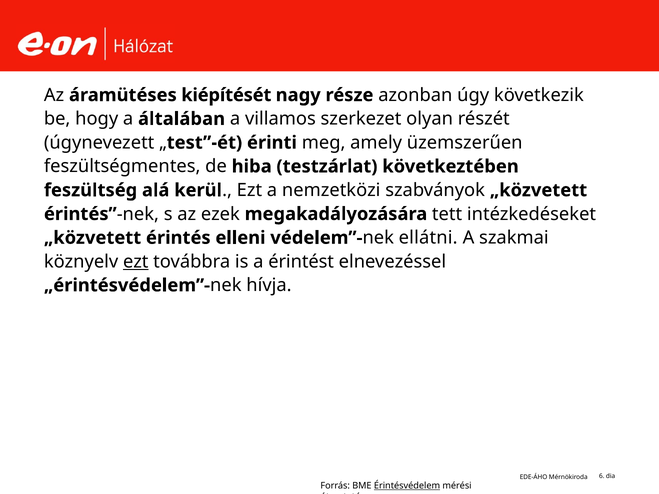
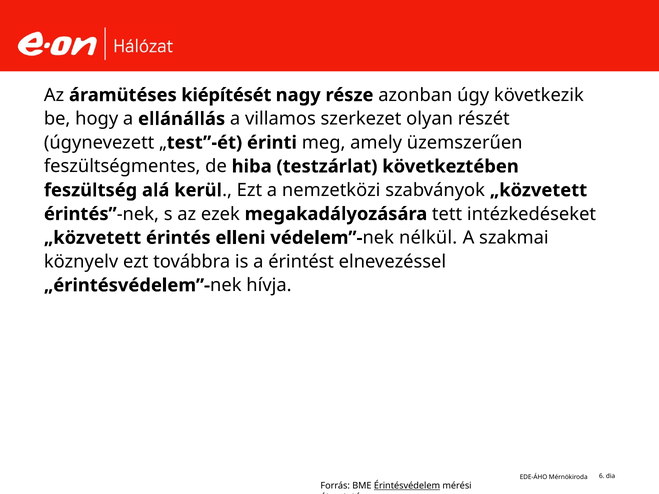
általában: általában -> ellánállás (182, 119)
ellátni: ellátni -> nélkül (428, 238)
ezt underline: present -> none (136, 262)
